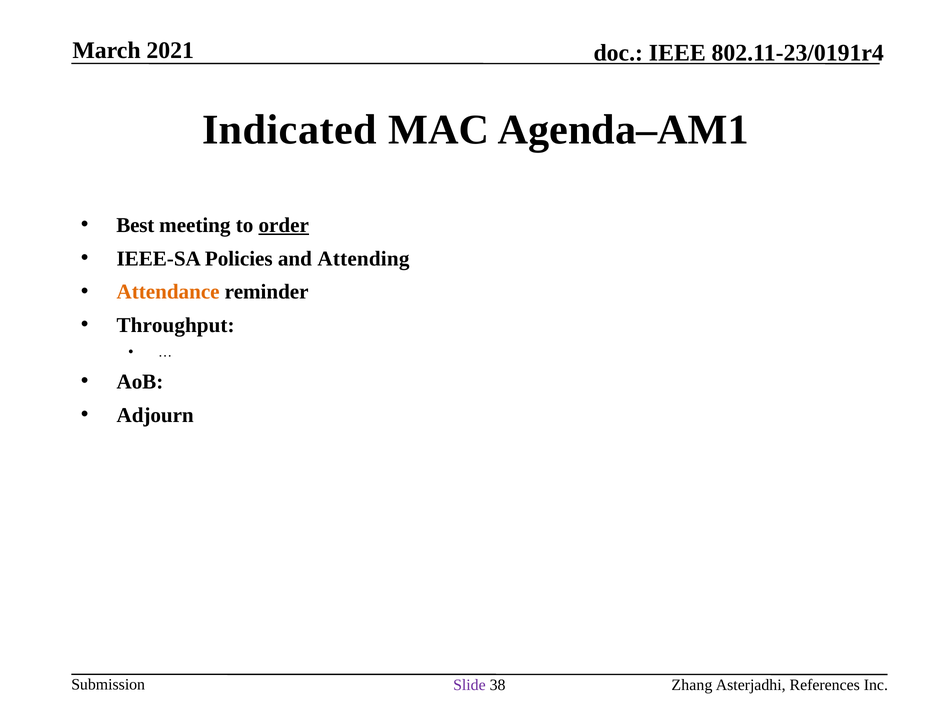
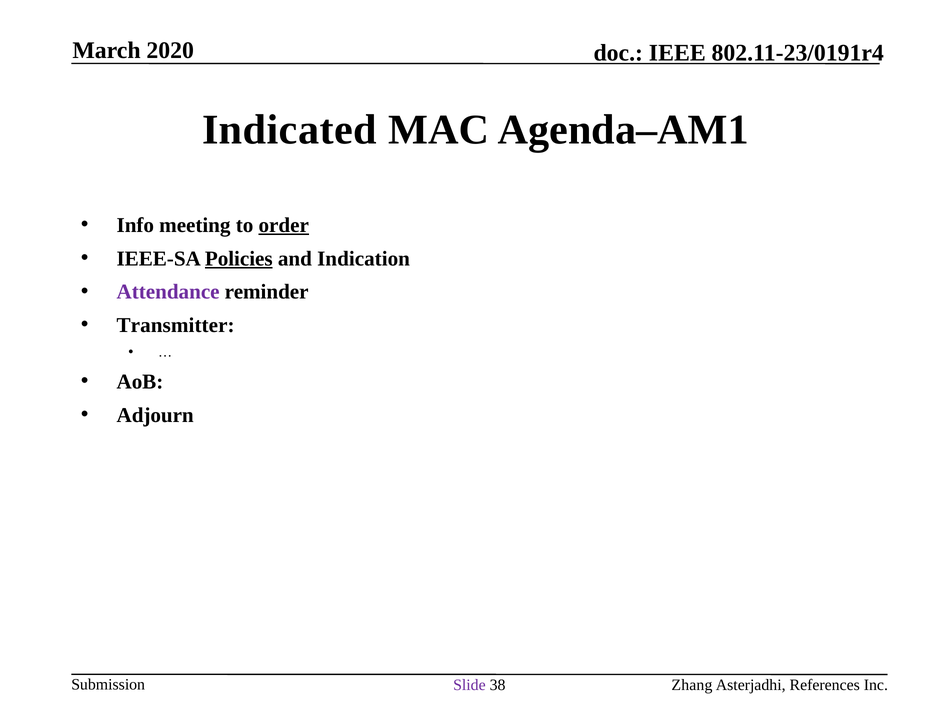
2021: 2021 -> 2020 (170, 50)
Best: Best -> Info (135, 225)
Policies underline: none -> present (239, 258)
Attending: Attending -> Indication (364, 258)
Attendance colour: orange -> purple (168, 292)
Throughput: Throughput -> Transmitter (176, 325)
